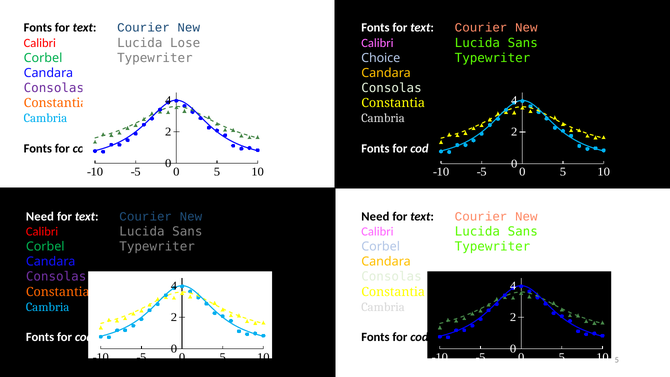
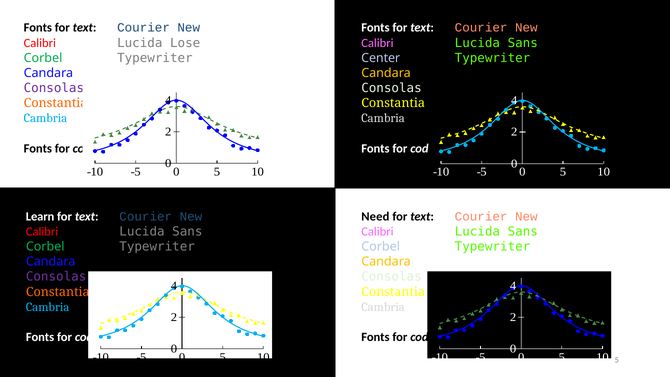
Choice: Choice -> Center (381, 58)
Need: Need -> Learn (40, 216)
